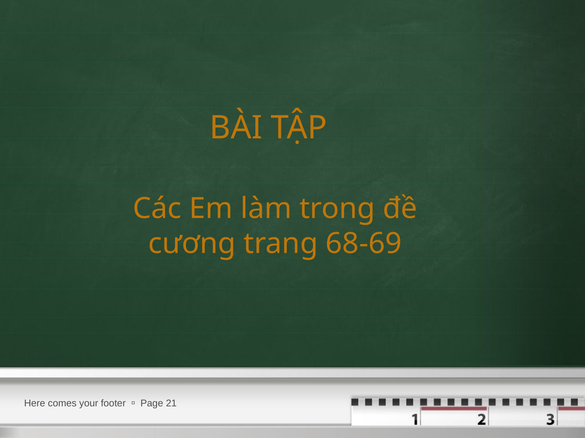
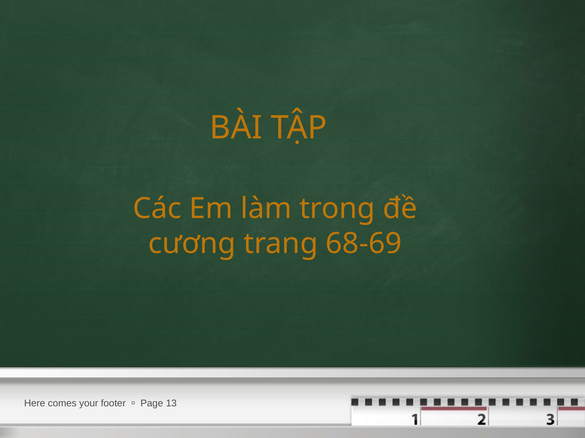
21: 21 -> 13 (171, 404)
